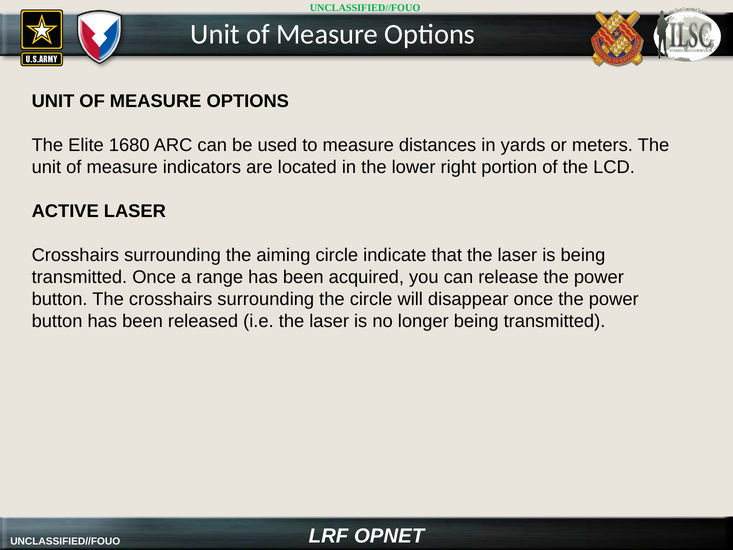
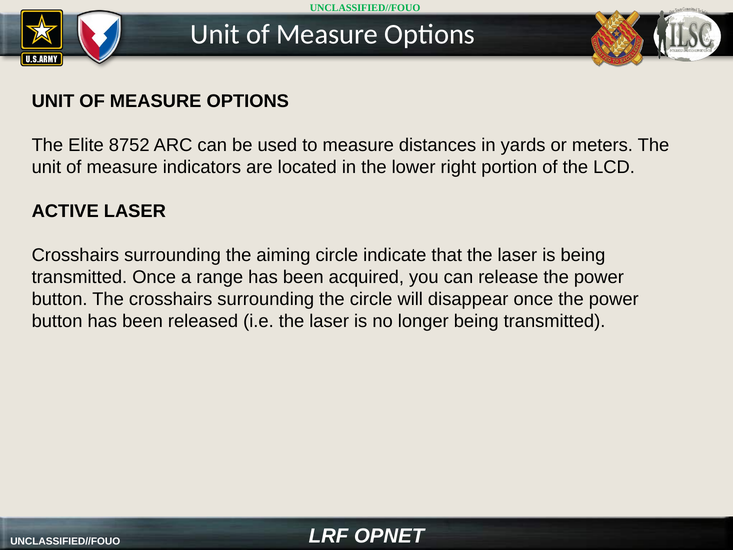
1680: 1680 -> 8752 (129, 145)
